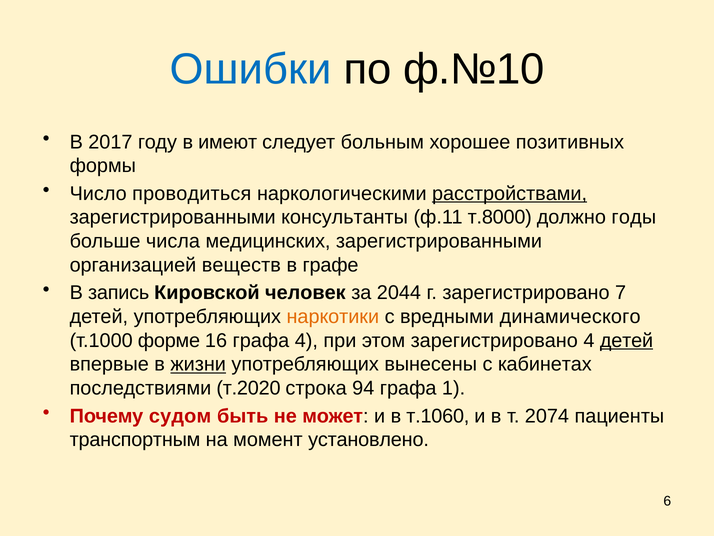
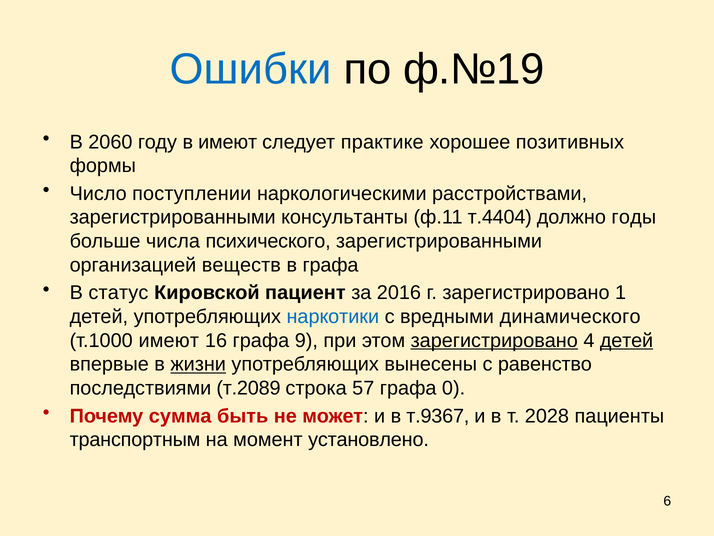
ф.№10: ф.№10 -> ф.№19 (474, 69)
2017: 2017 -> 2060 (110, 142)
больным: больным -> практике (382, 142)
проводиться: проводиться -> поступлении (192, 193)
расстройствами underline: present -> none (510, 193)
т.8000: т.8000 -> т.4404 (500, 217)
медицинских: медицинских -> психического (268, 241)
в графе: графе -> графа (331, 265)
запись: запись -> статус (118, 293)
человек: человек -> пациент (305, 293)
2044: 2044 -> 2016 (399, 293)
7: 7 -> 1 (621, 293)
наркотики colour: orange -> blue (333, 316)
т.1000 форме: форме -> имеют (169, 340)
графа 4: 4 -> 9 (306, 340)
зарегистрировано underline: none -> present (494, 340)
кабинетах: кабинетах -> равенство (545, 364)
т.2020: т.2020 -> т.2089 (248, 388)
94: 94 -> 57 (363, 388)
1: 1 -> 0 (454, 388)
судом: судом -> сумма (180, 416)
т.1060: т.1060 -> т.9367 (438, 416)
2074: 2074 -> 2028 (547, 416)
